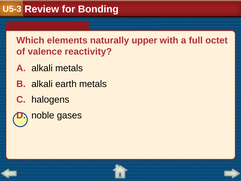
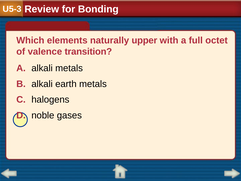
reactivity: reactivity -> transition (88, 52)
